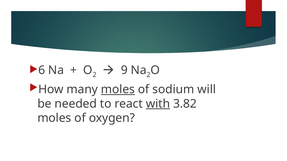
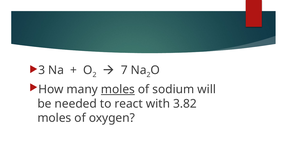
6: 6 -> 3 (42, 70)
9: 9 -> 7 (124, 70)
with underline: present -> none (158, 104)
